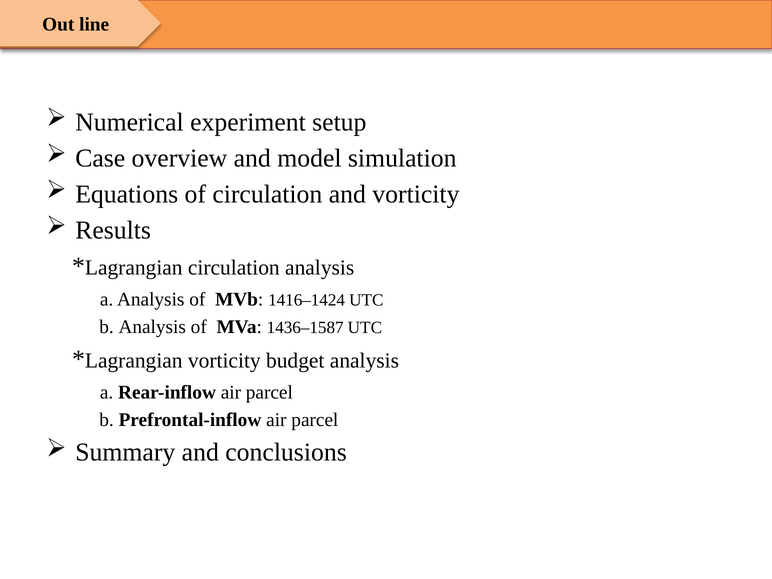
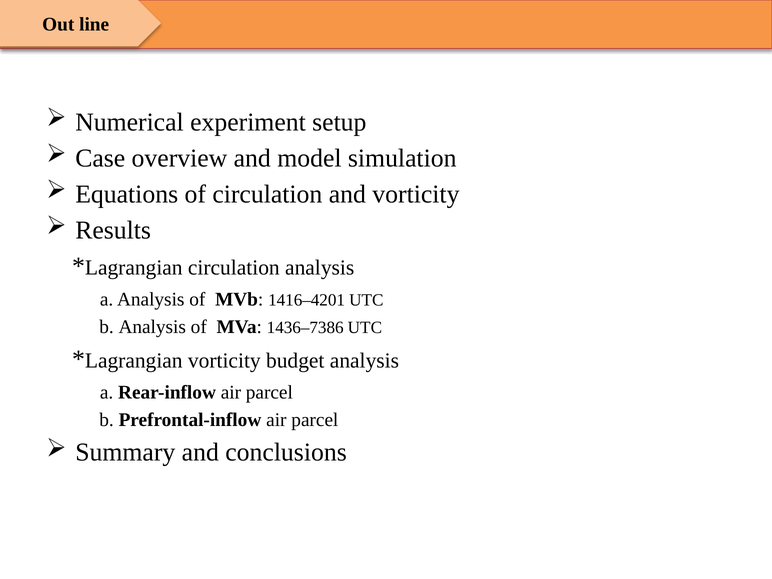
1416–1424: 1416–1424 -> 1416–4201 (307, 300)
1436–1587: 1436–1587 -> 1436–7386 (305, 327)
